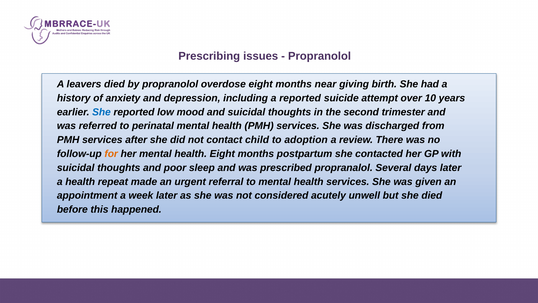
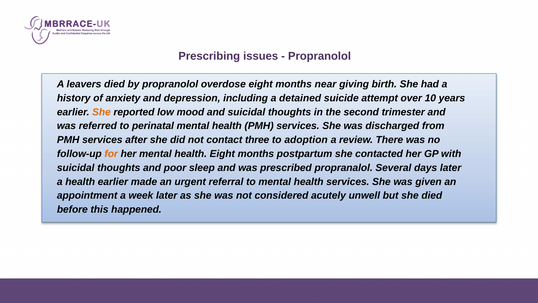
a reported: reported -> detained (300, 98)
She colour: blue -> orange (101, 112)
child: child -> three (257, 140)
health repeat: repeat -> earlier (113, 181)
